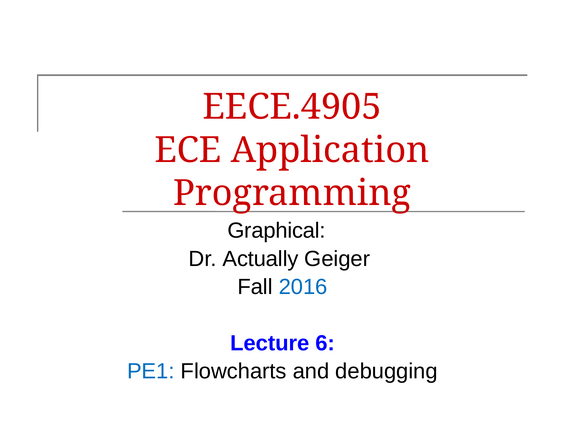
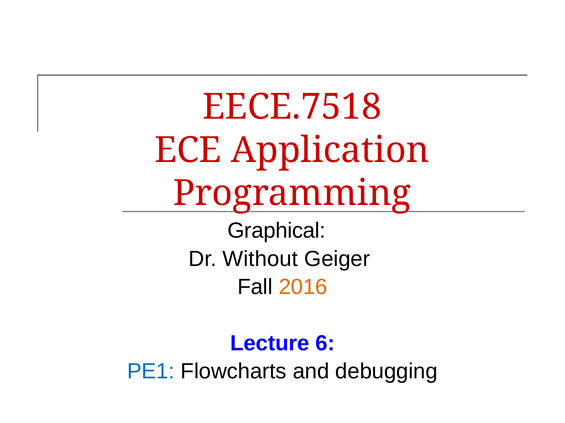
EECE.4905: EECE.4905 -> EECE.7518 (292, 107)
Actually: Actually -> Without (260, 259)
2016 colour: blue -> orange (303, 287)
